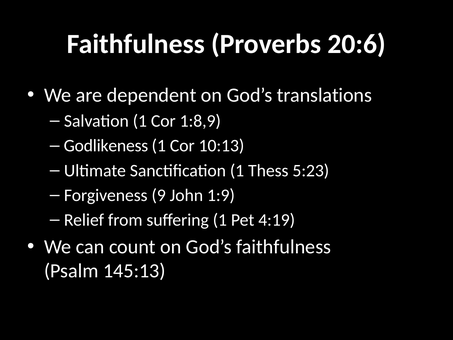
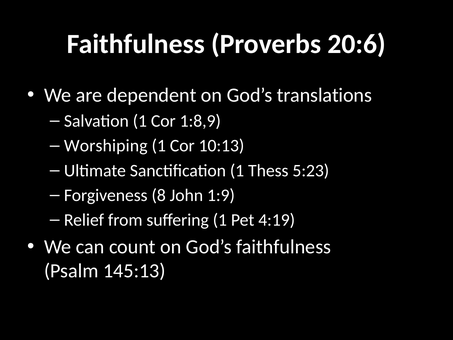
Godlikeness: Godlikeness -> Worshiping (106, 146)
9: 9 -> 8 (159, 195)
